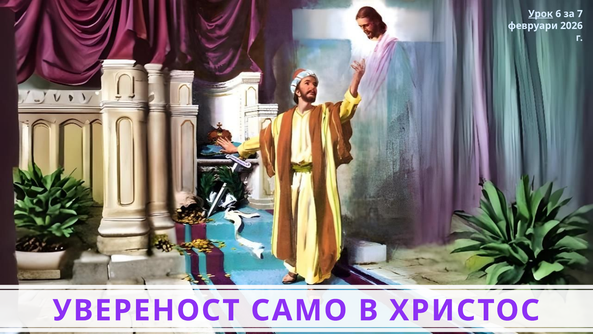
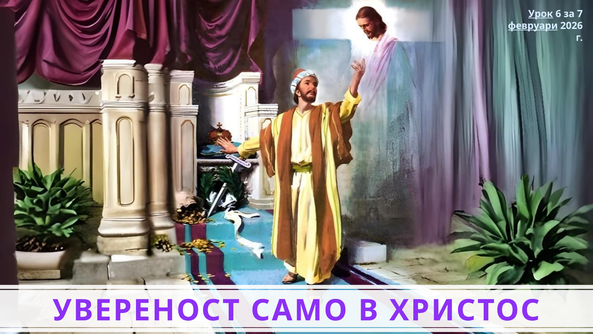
февруари underline: none -> present (533, 26)
